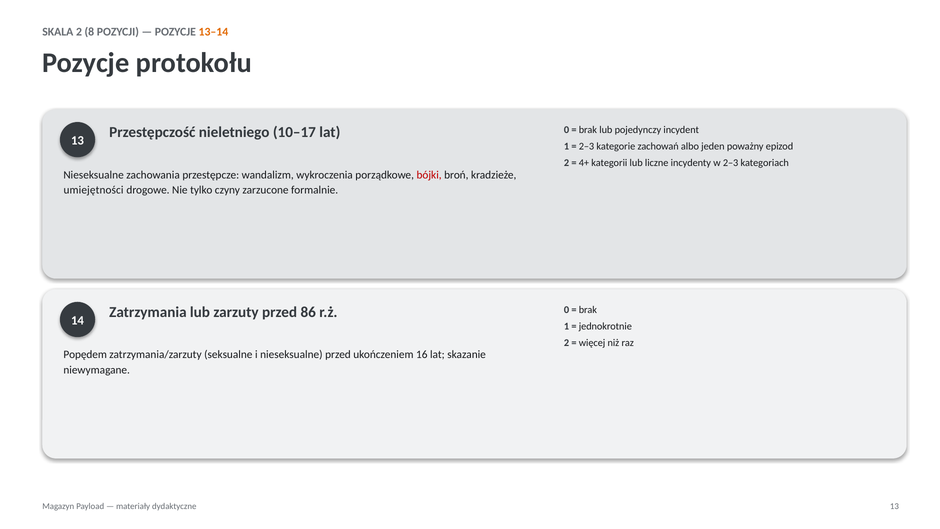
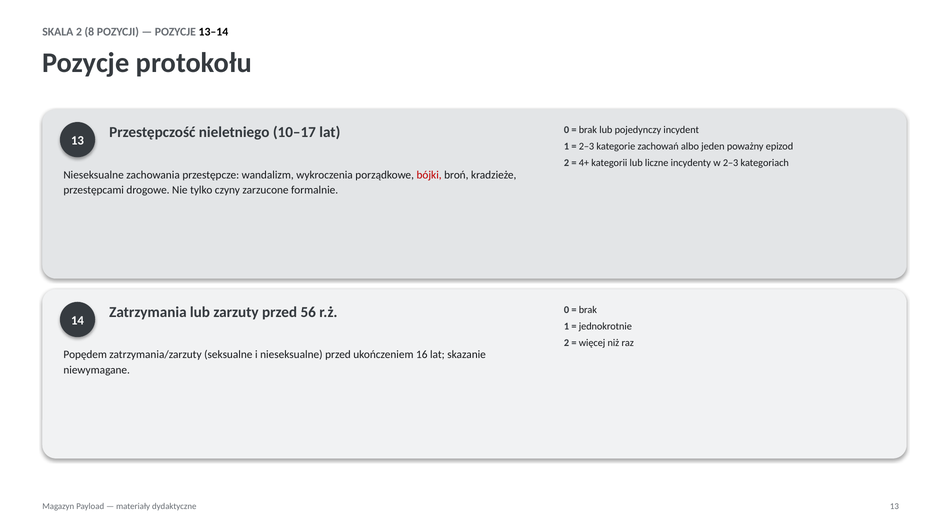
13–14 colour: orange -> black (213, 32)
umiejętności: umiejętności -> przestępcami (94, 190)
86: 86 -> 56 (308, 312)
